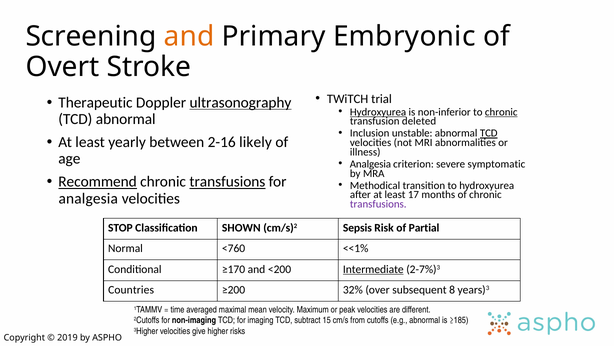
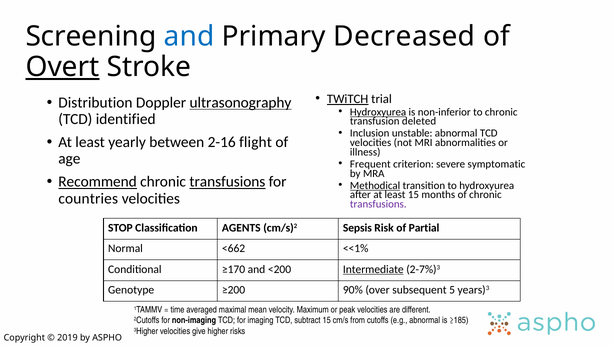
and colour: orange -> blue (189, 36)
Embryonic: Embryonic -> Decreased (404, 36)
Overt underline: none -> present (62, 67)
TWiTCH underline: none -> present (348, 99)
Therapeutic: Therapeutic -> Distribution (95, 102)
chronic underline: present -> none (501, 112)
TCD abnormal: abnormal -> identified (126, 119)
TCD underline: present -> none (489, 133)
likely: likely -> flight (256, 142)
Analgesia: Analgesia -> Frequent (370, 164)
Methodical underline: none -> present (375, 185)
least 17: 17 -> 15 (413, 195)
analgesia: analgesia -> countries (88, 198)
SHOWN: SHOWN -> AGENTS (241, 228)
<760: <760 -> <662 (234, 248)
Countries: Countries -> Genotype (131, 290)
32%: 32% -> 90% (353, 290)
8: 8 -> 5 (452, 290)
